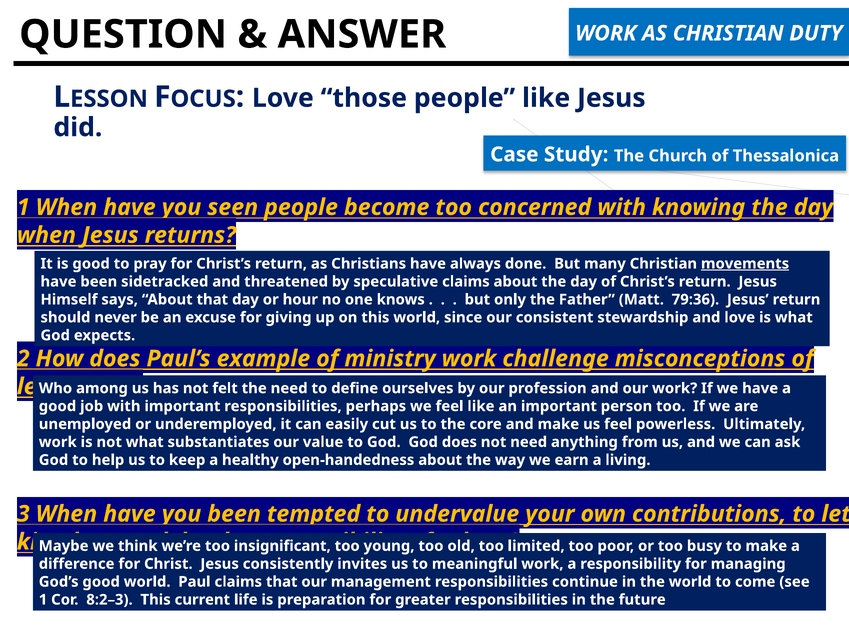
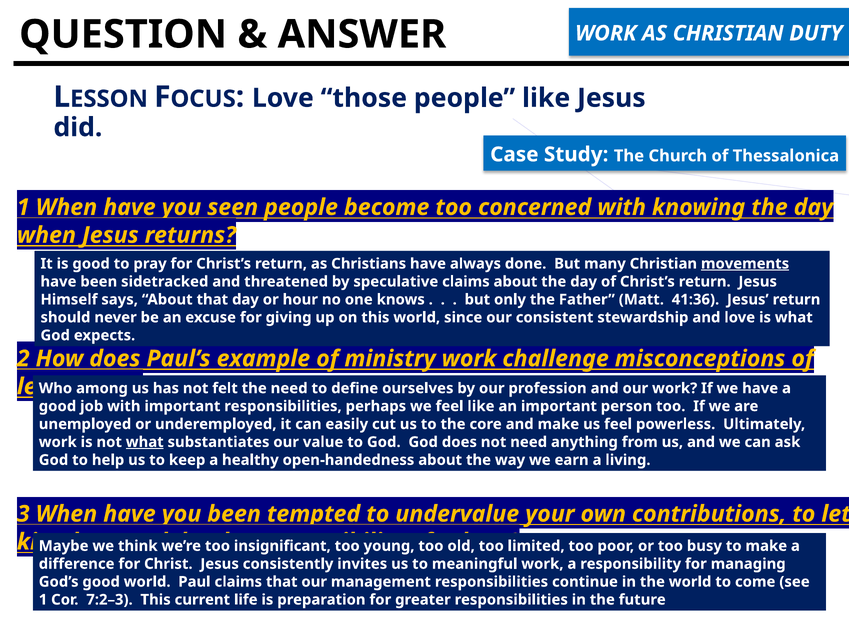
79:36: 79:36 -> 41:36 (695, 299)
what underline: none -> present (145, 442)
8:2–3: 8:2–3 -> 7:2–3 (110, 599)
